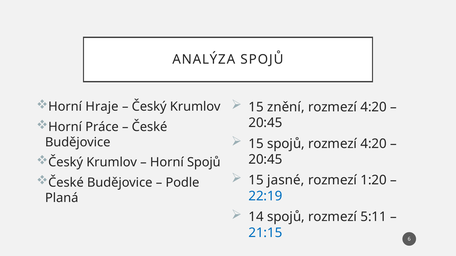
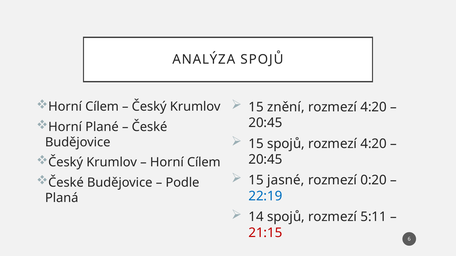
Hraje: Hraje -> Cílem (102, 107)
Práce: Práce -> Plané (102, 127)
Spojů: Spojů -> Cílem (204, 163)
1:20: 1:20 -> 0:20 (374, 181)
21:15 colour: blue -> red (265, 233)
